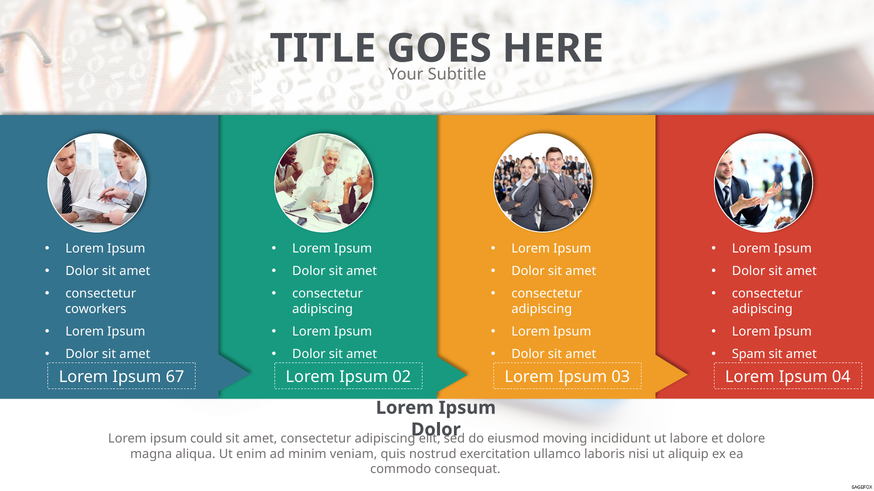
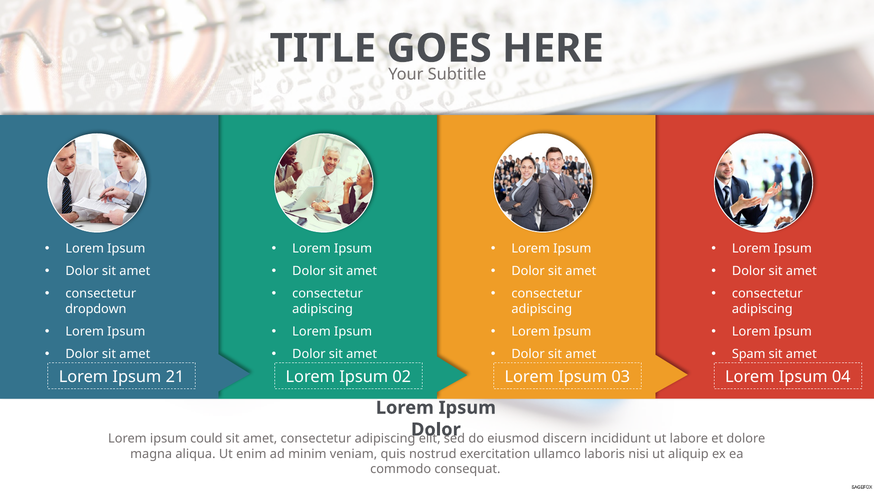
coworkers: coworkers -> dropdown (96, 309)
67: 67 -> 21 (175, 377)
moving: moving -> discern (565, 439)
